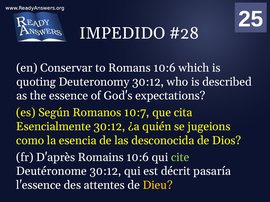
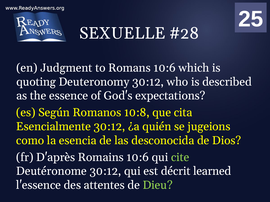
IMPEDIDO: IMPEDIDO -> SEXUELLE (122, 33)
Conservar: Conservar -> Judgment (66, 68)
10:7: 10:7 -> 10:8 (137, 113)
pasaría: pasaría -> learned (212, 172)
Dieu colour: yellow -> light green (158, 186)
